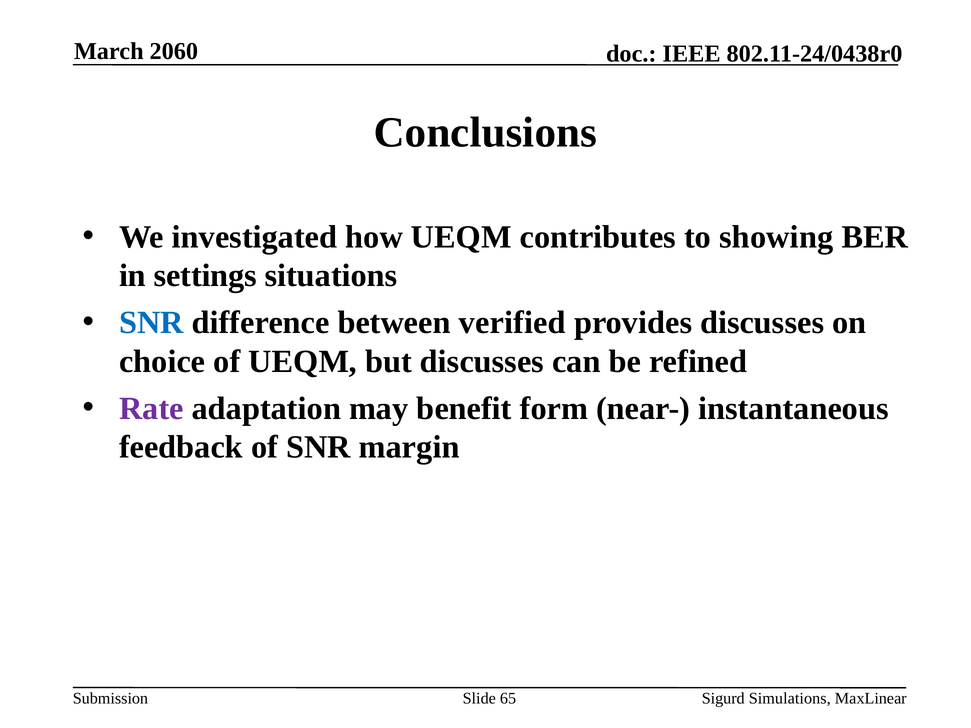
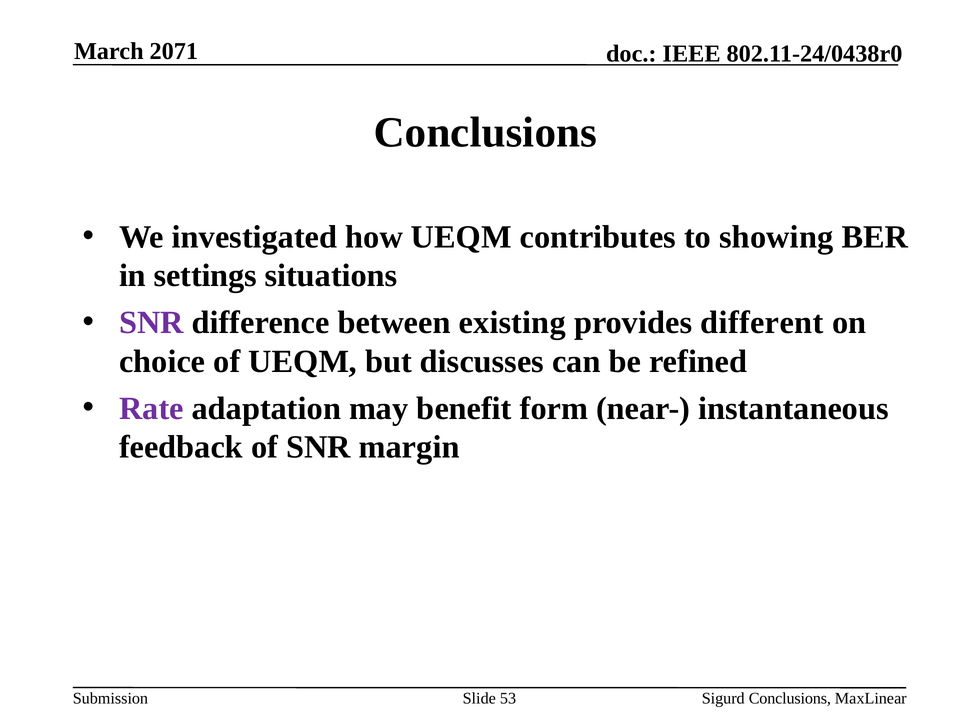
2060: 2060 -> 2071 (174, 51)
SNR colour: blue -> purple (151, 323)
verified: verified -> existing (512, 323)
provides discusses: discusses -> different (762, 323)
65: 65 -> 53 (508, 698)
Sigurd Simulations: Simulations -> Conclusions (790, 698)
